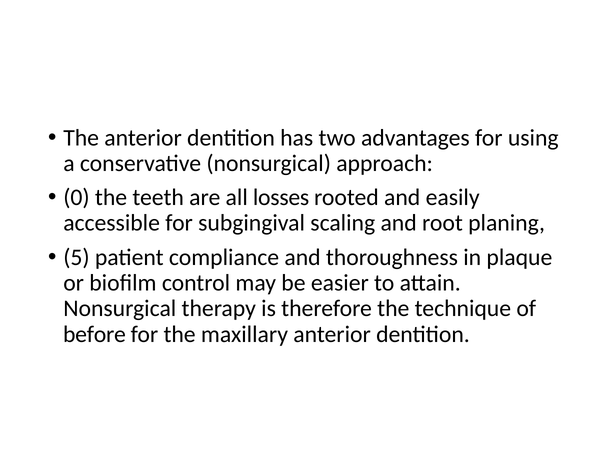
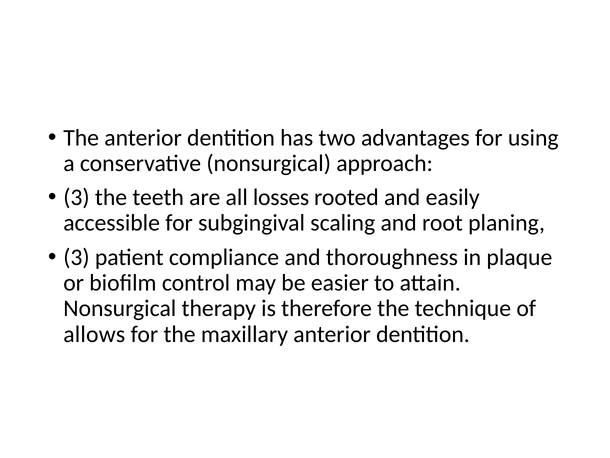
0: 0 -> 3 (76, 197)
5: 5 -> 3 (76, 257)
before: before -> allows (94, 334)
